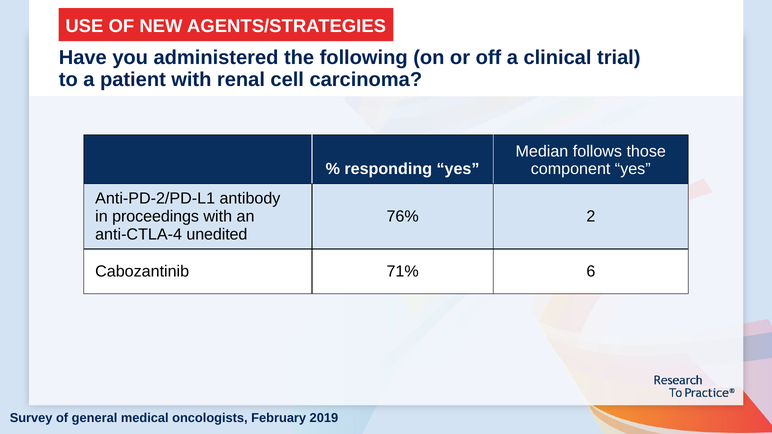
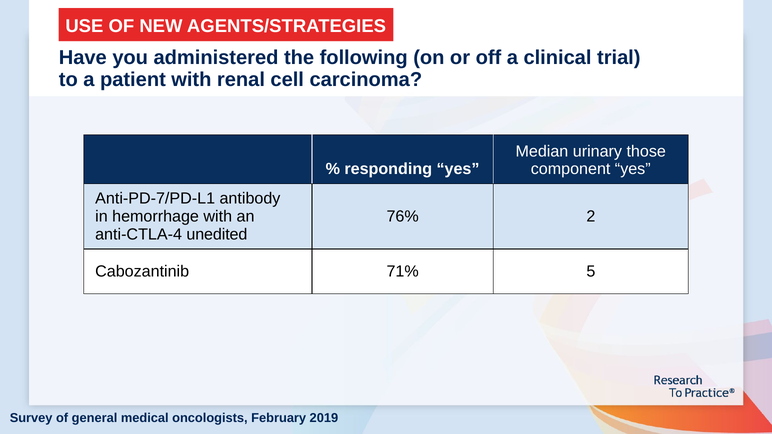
follows: follows -> urinary (597, 151)
Anti-PD-2/PD-L1: Anti-PD-2/PD-L1 -> Anti-PD-7/PD-L1 (155, 199)
proceedings: proceedings -> hemorrhage (156, 217)
6: 6 -> 5 (591, 272)
